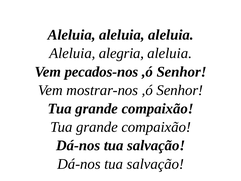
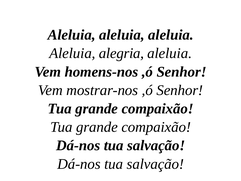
pecados-nos: pecados-nos -> homens-nos (101, 72)
